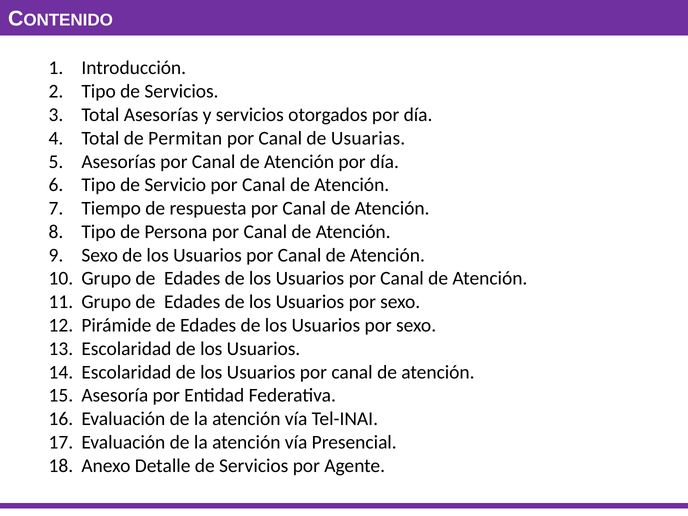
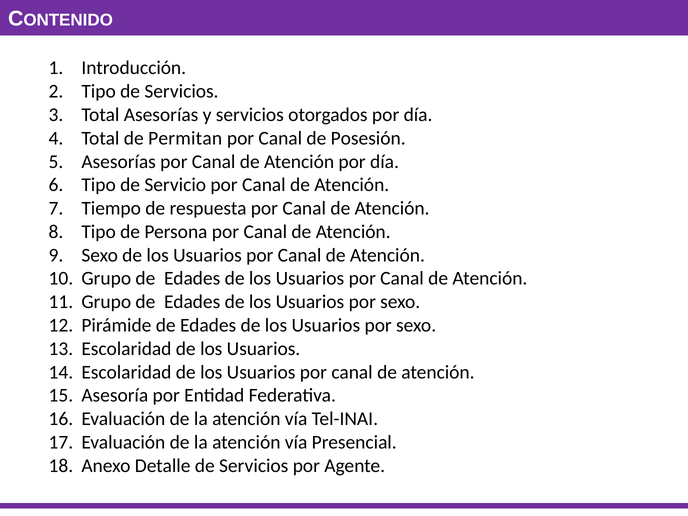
Usuarias: Usuarias -> Posesión (368, 138)
